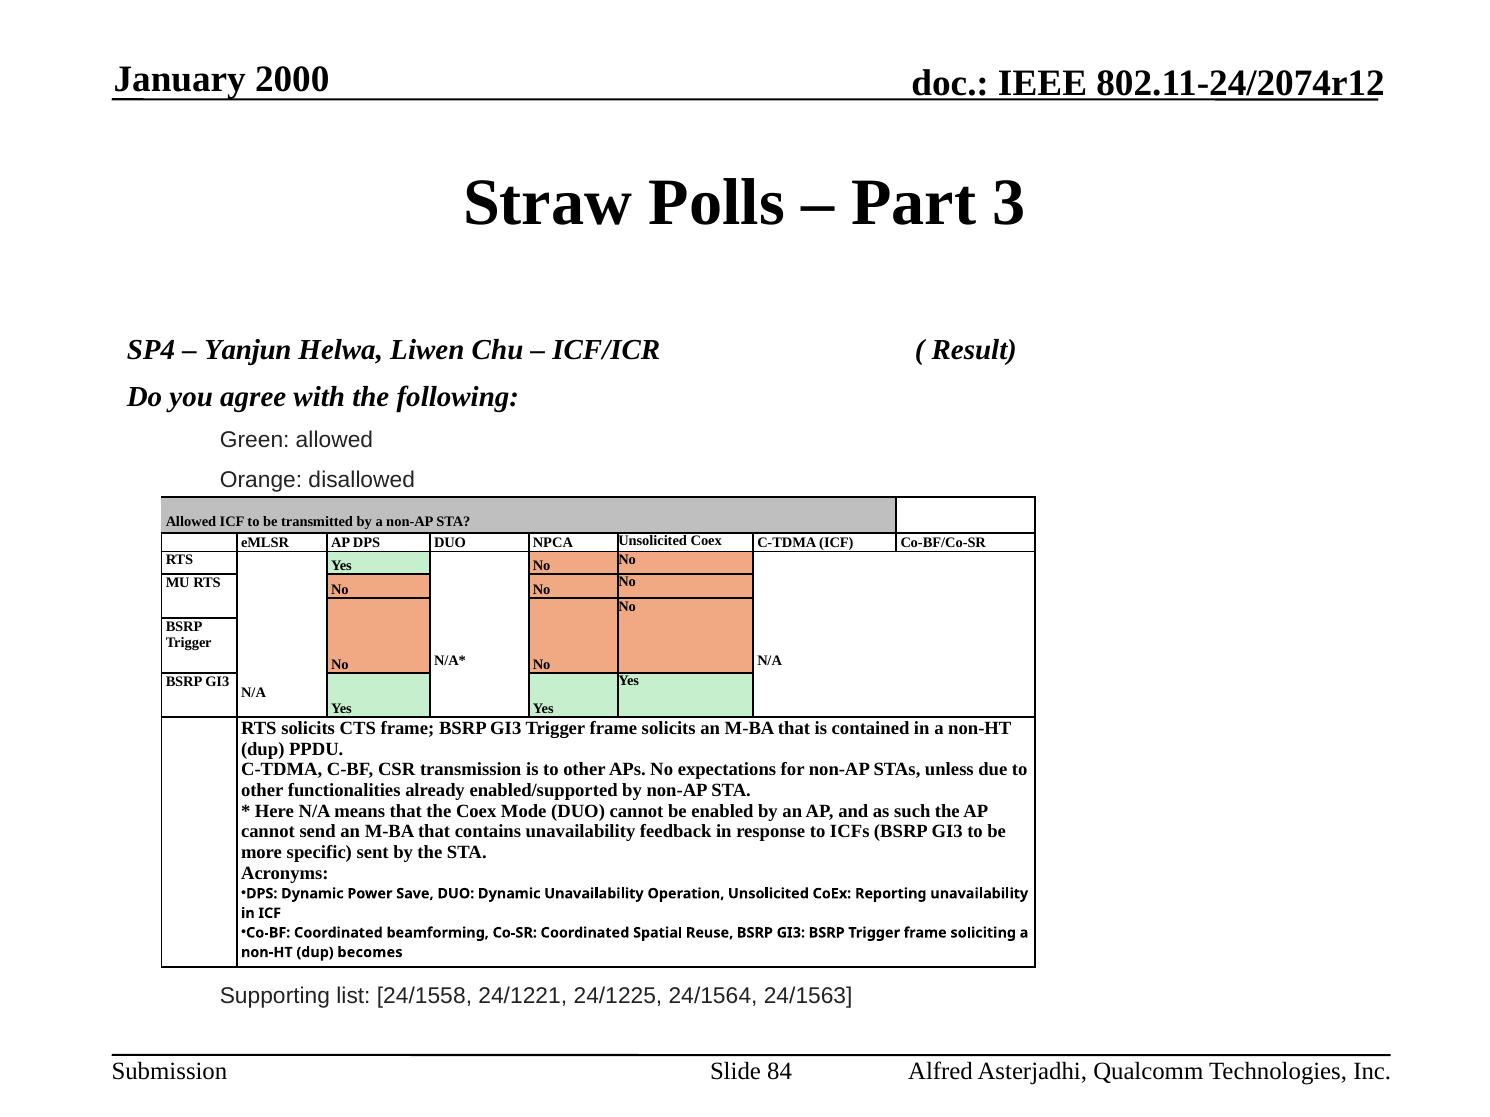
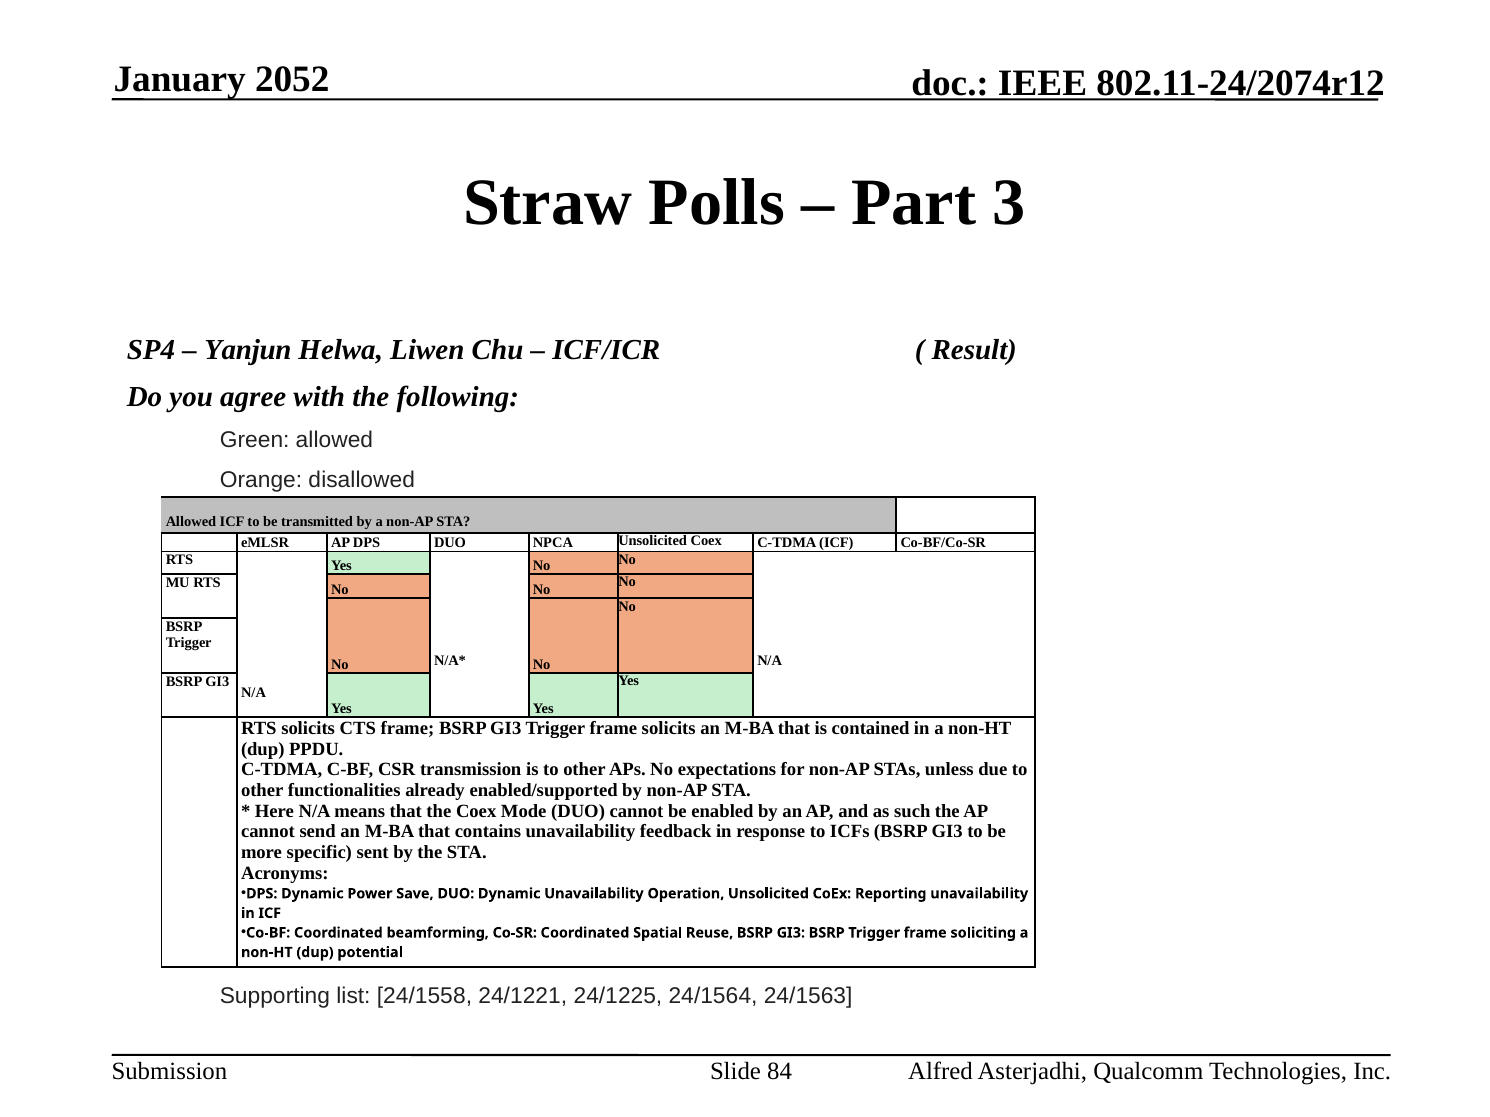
2000: 2000 -> 2052 (292, 79)
becomes: becomes -> potential (370, 953)
